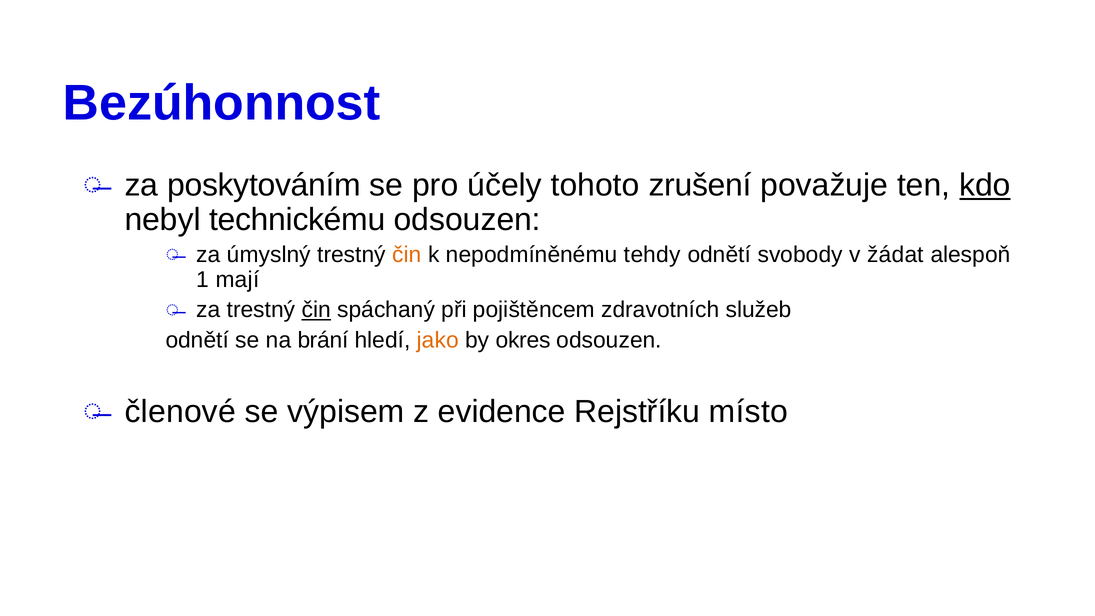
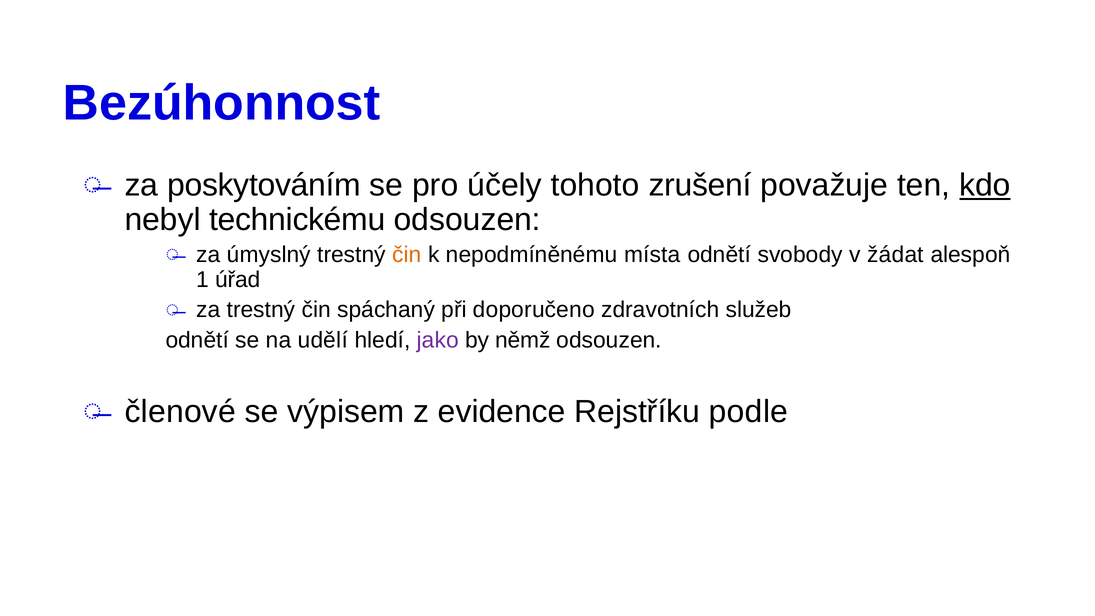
tehdy: tehdy -> místa (652, 255)
mají: mají -> úřad (238, 280)
čin underline: present -> none (316, 310)
pojištěncem: pojištěncem -> doporučeno (534, 310)
brání: brání -> udělí (323, 340)
jako colour: orange -> purple (438, 340)
okres: okres -> němž (523, 340)
místo: místo -> podle (748, 411)
